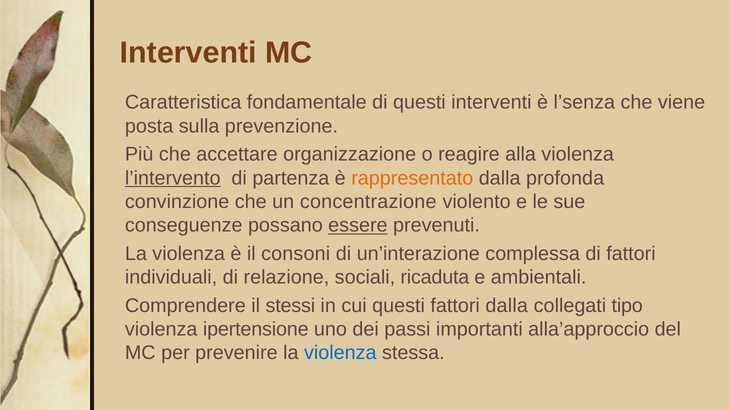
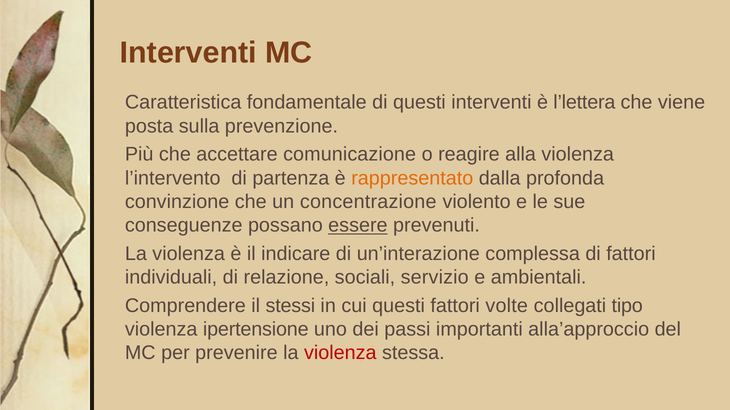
l’senza: l’senza -> l’lettera (584, 103)
organizzazione: organizzazione -> comunicazione (350, 155)
l’intervento underline: present -> none (173, 178)
consoni: consoni -> indicare (296, 254)
ricaduta: ricaduta -> servizio (435, 278)
fattori dalla: dalla -> volte (507, 306)
violenza colour: blue -> red (340, 353)
